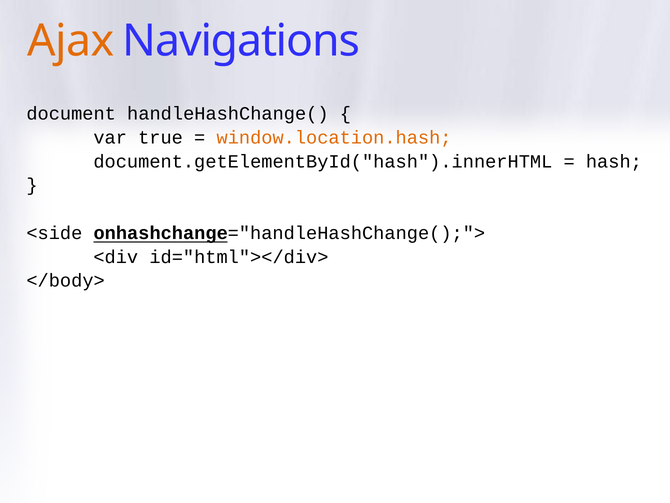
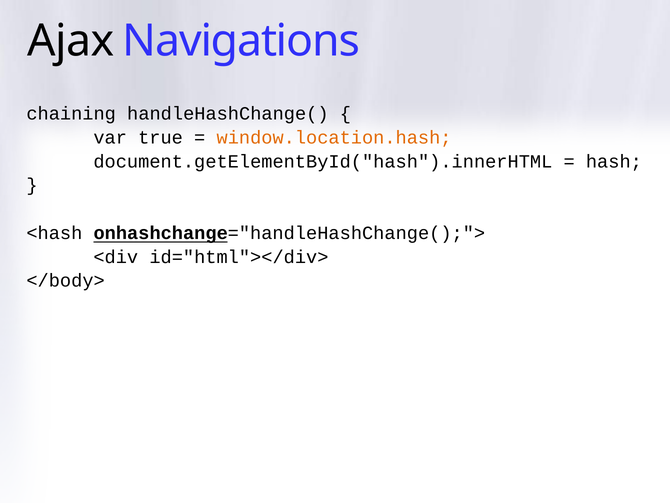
Ajax colour: orange -> black (71, 41)
document: document -> chaining (71, 114)
<side: <side -> <hash (54, 233)
